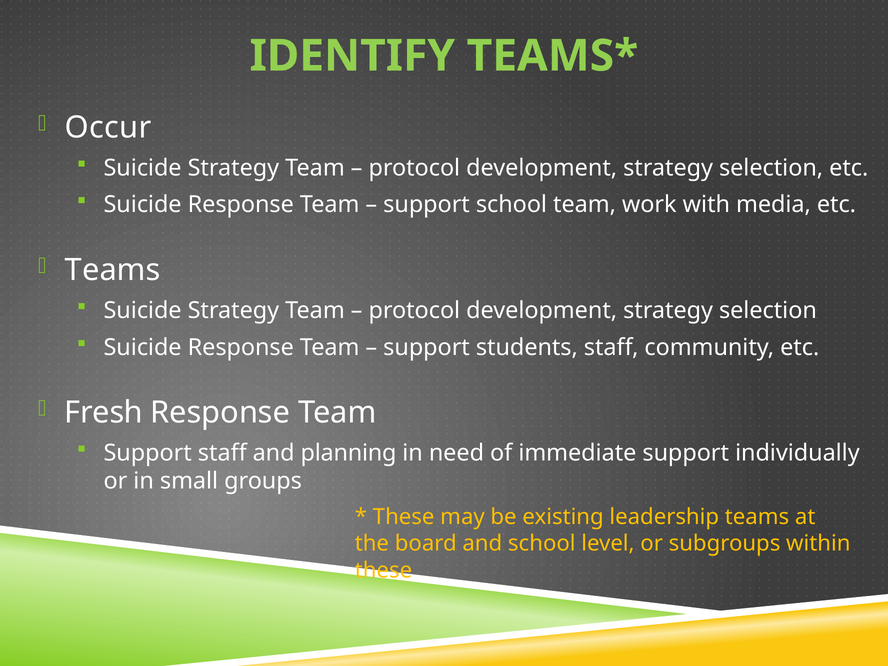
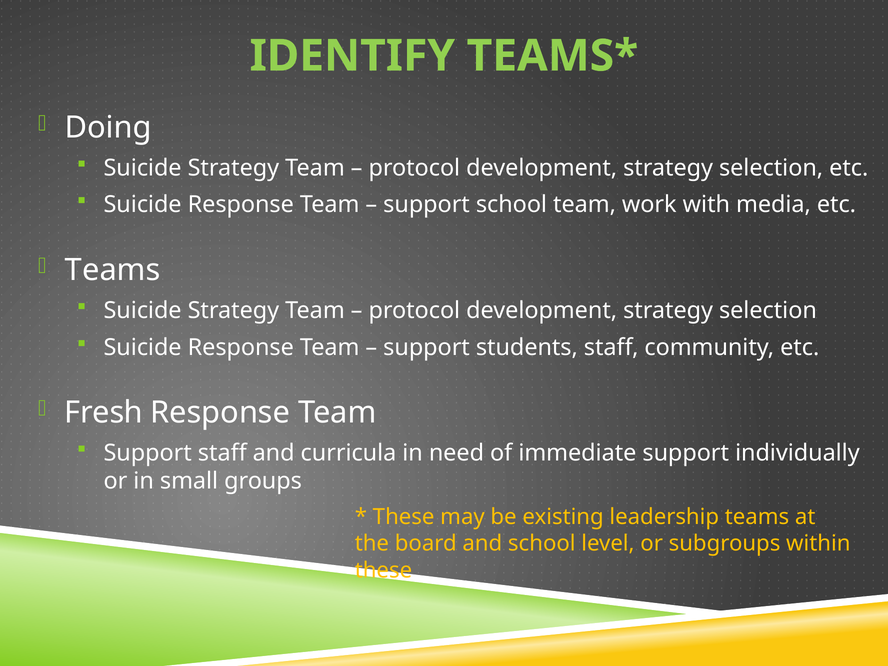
Occur: Occur -> Doing (108, 127)
planning: planning -> curricula (348, 453)
